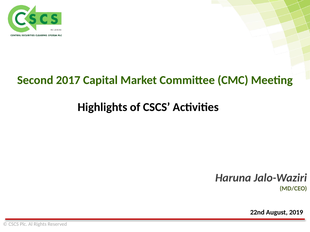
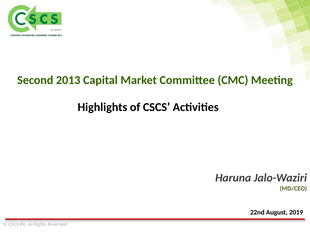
2017: 2017 -> 2013 (68, 80)
